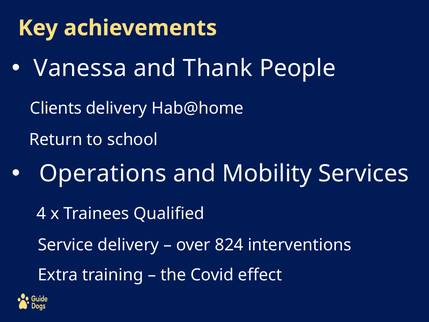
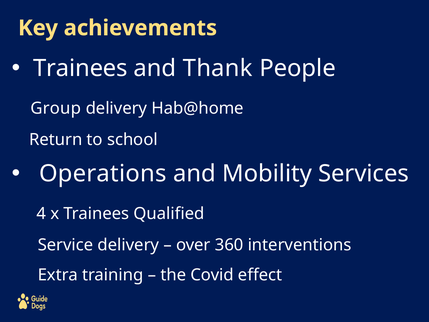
Vanessa: Vanessa -> Trainees (80, 68)
Clients: Clients -> Group (56, 108)
824: 824 -> 360 (229, 245)
